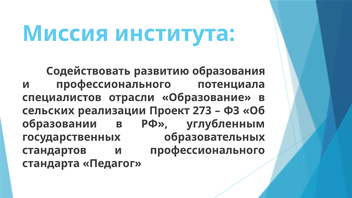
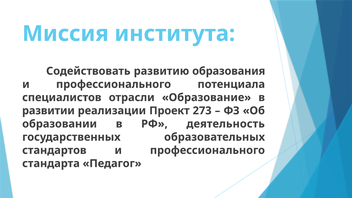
сельских: сельских -> развитии (48, 111)
углубленным: углубленным -> деятельность (226, 124)
